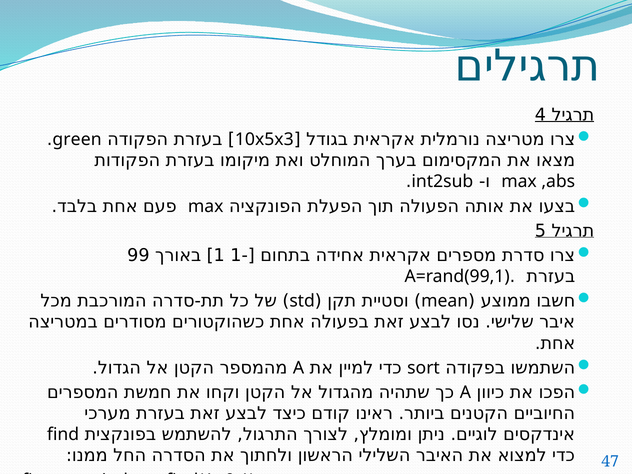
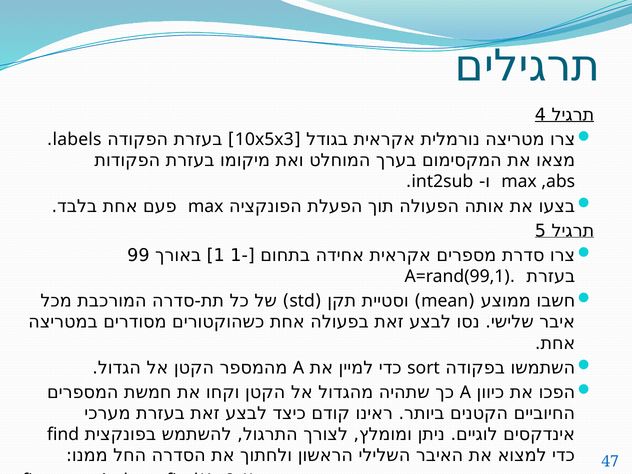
green: green -> labels (77, 140)
